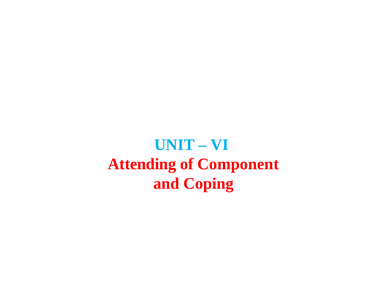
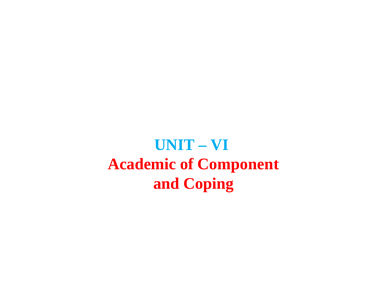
Attending: Attending -> Academic (142, 164)
